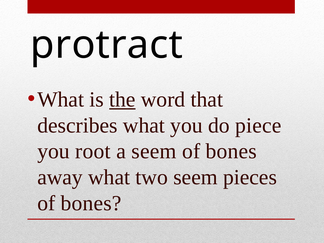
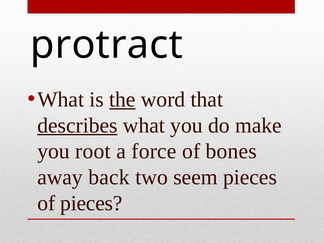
describes underline: none -> present (77, 125)
piece: piece -> make (258, 125)
a seem: seem -> force (154, 151)
away what: what -> back (109, 177)
bones: bones -> pieces (91, 203)
